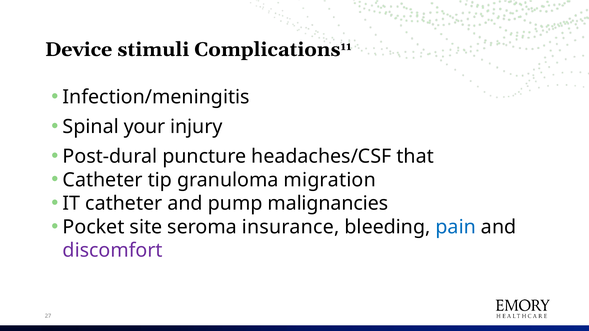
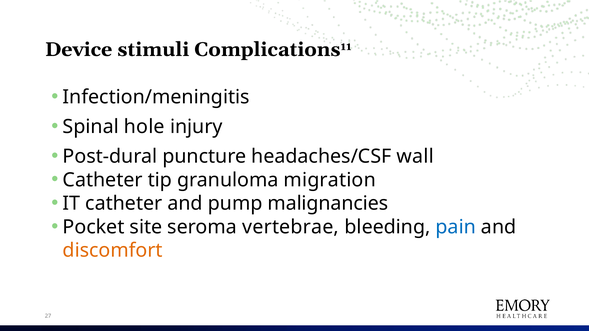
your: your -> hole (144, 127)
that: that -> wall (415, 156)
insurance: insurance -> vertebrae (291, 227)
discomfort colour: purple -> orange (113, 251)
